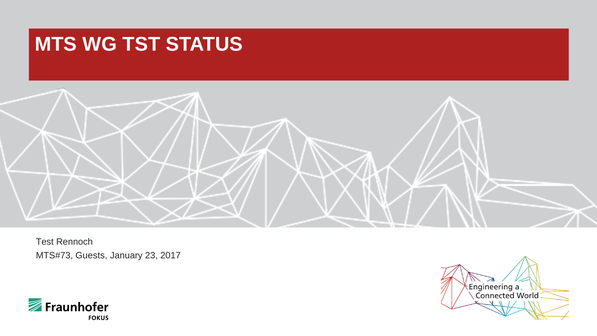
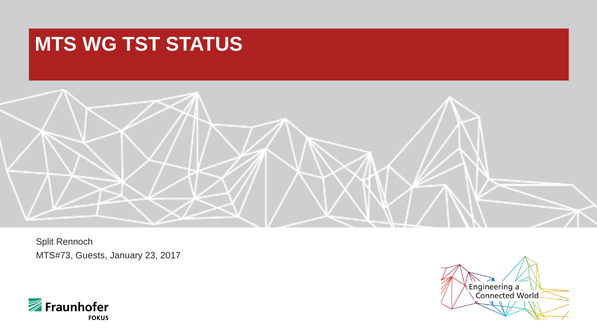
Test: Test -> Split (45, 242)
